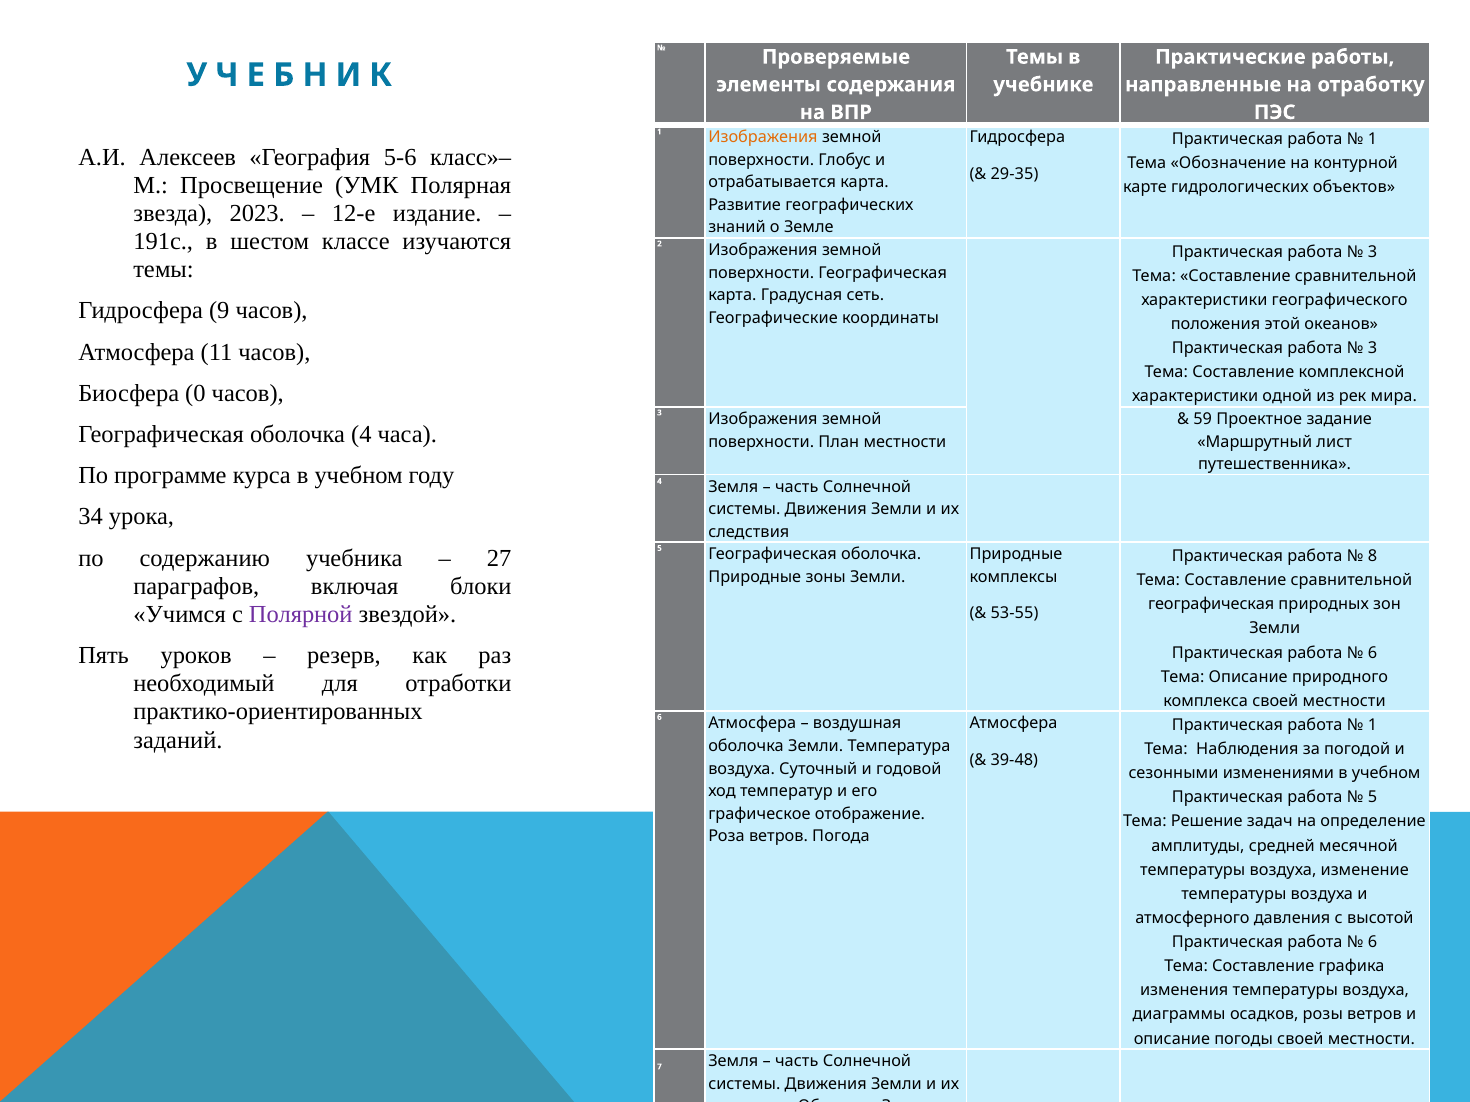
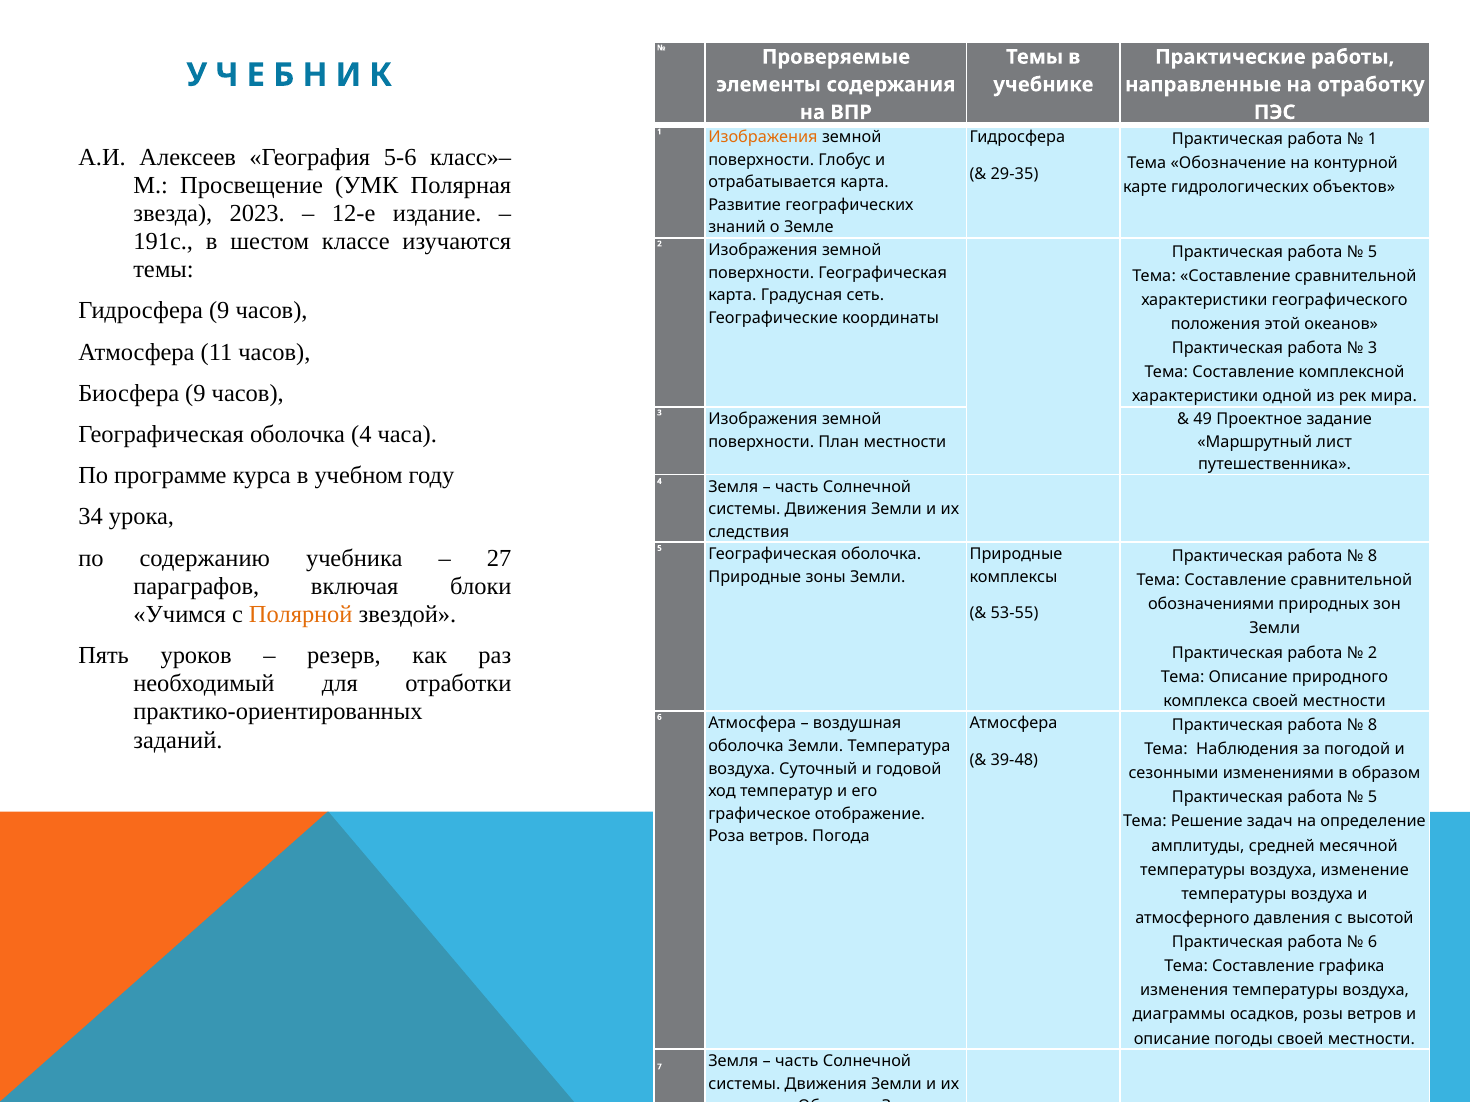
3: 3 -> 5 (1373, 252)
Биосфера 0: 0 -> 9 (195, 393)
59: 59 -> 49 (1203, 419)
географическая: географическая -> обозначениями (1211, 605)
Полярной colour: purple -> orange (301, 615)
6: 6 -> 2 (1373, 653)
1: 1 -> 8 (1373, 725)
изменениями в учебном: учебном -> образом (1386, 774)
